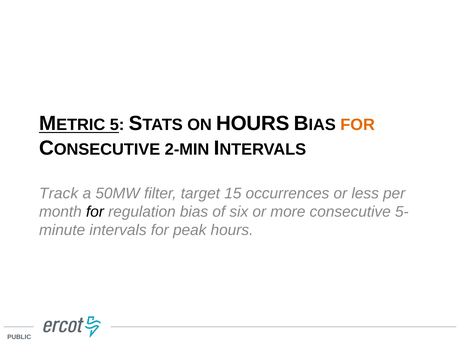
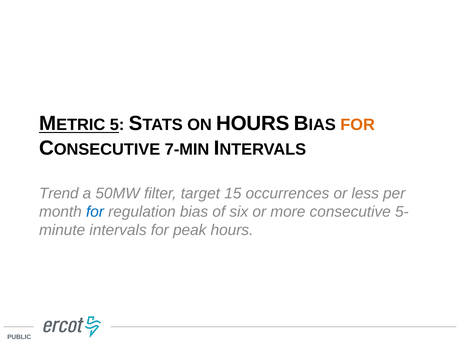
2-MIN: 2-MIN -> 7-MIN (187, 149)
Track: Track -> Trend (59, 193)
for colour: black -> blue (95, 212)
